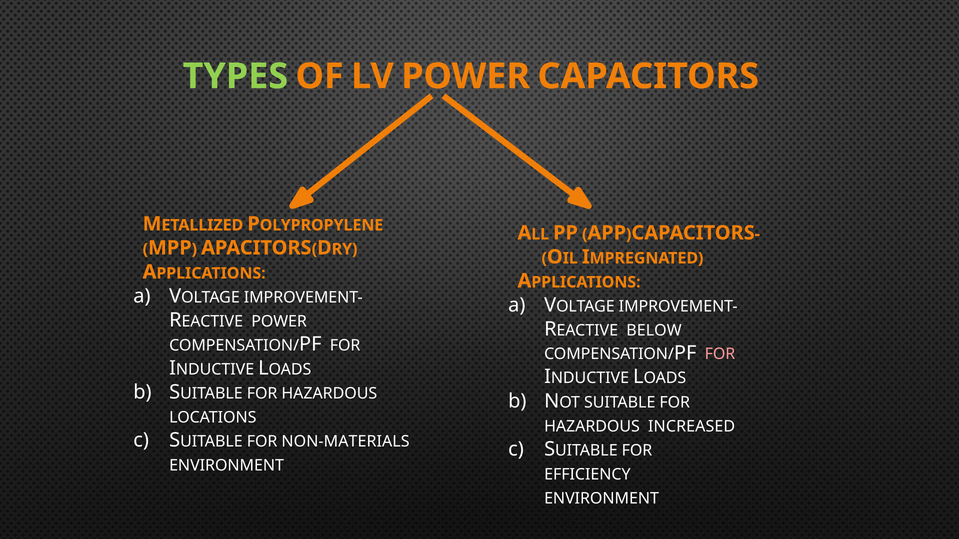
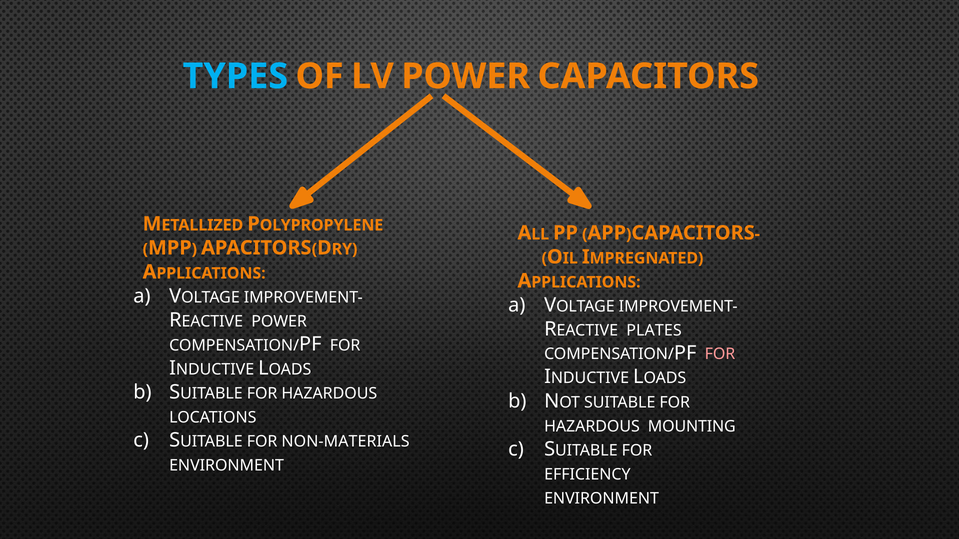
TYPES colour: light green -> light blue (235, 76)
BELOW: BELOW -> PLATES (654, 331)
INCREASED: INCREASED -> MOUNTING (692, 427)
